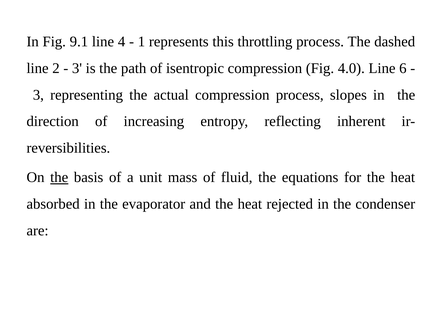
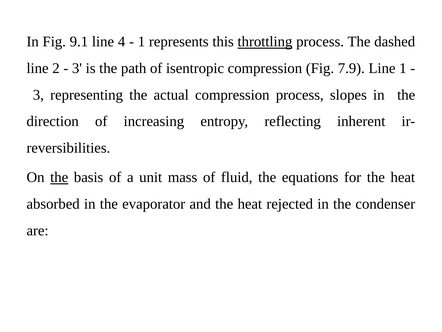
throttling underline: none -> present (265, 42)
4.0: 4.0 -> 7.9 (351, 68)
Line 6: 6 -> 1 (403, 68)
